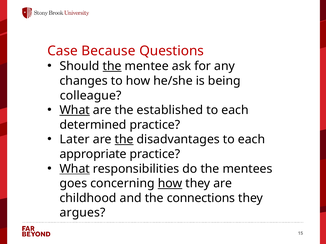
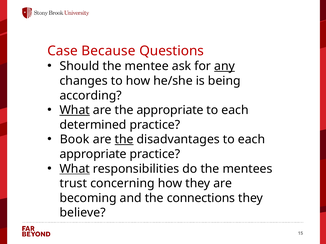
the underline: present -> none (112, 66)
any underline: none -> present (224, 66)
colleague: colleague -> according (91, 96)
the established: established -> appropriate (170, 110)
Later: Later -> Book (75, 140)
goes: goes -> trust (73, 184)
how underline: present -> none (170, 184)
childhood: childhood -> becoming (88, 198)
argues: argues -> believe (83, 213)
